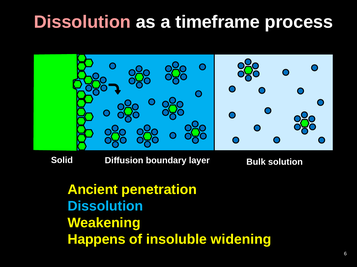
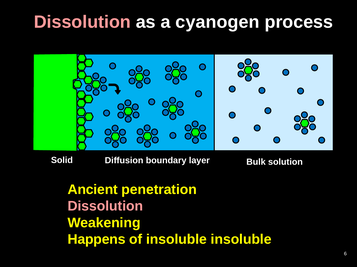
timeframe: timeframe -> cyanogen (218, 22)
Dissolution colour: light blue -> pink (105, 207)
insoluble widening: widening -> insoluble (241, 240)
